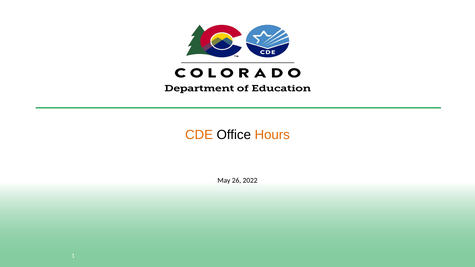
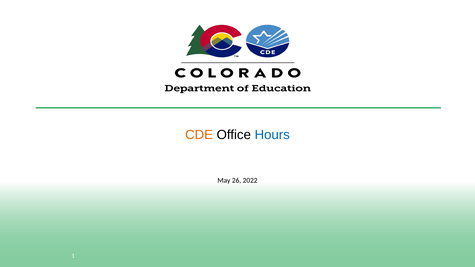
Hours colour: orange -> blue (272, 135)
